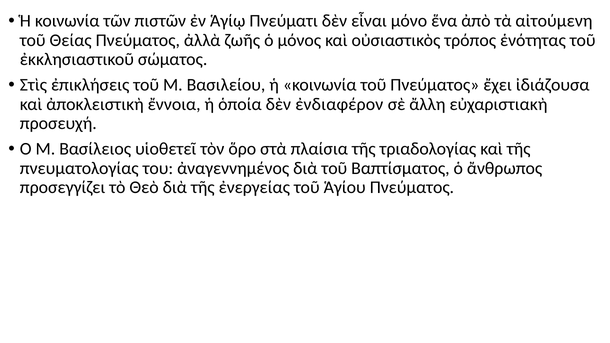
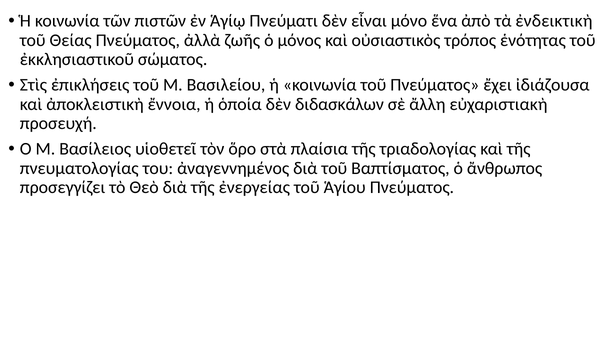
αἰτούμενη: αἰτούμενη -> ἐνδεικτικὴ (554, 21)
ἐνδιαφέρον: ἐνδιαφέρον -> διδασκάλων (339, 104)
